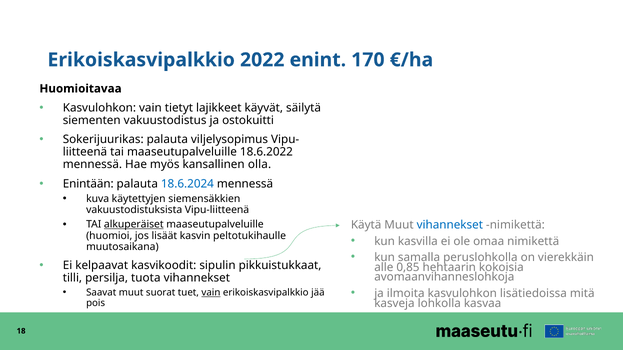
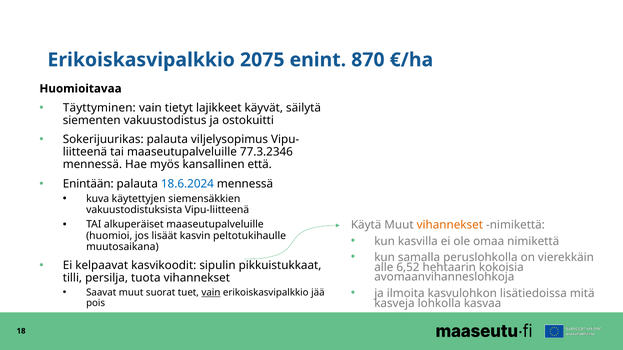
2022: 2022 -> 2075 (262, 60)
170: 170 -> 870 (368, 60)
Kasvulohkon: Kasvulohkon -> Täyttyminen (99, 108)
18.6.2022: 18.6.2022 -> 77.3.2346 (266, 152)
olla: olla -> että (260, 165)
alkuperäiset underline: present -> none (134, 225)
vihannekset colour: blue -> orange (450, 225)
0,85: 0,85 -> 6,52 (408, 268)
